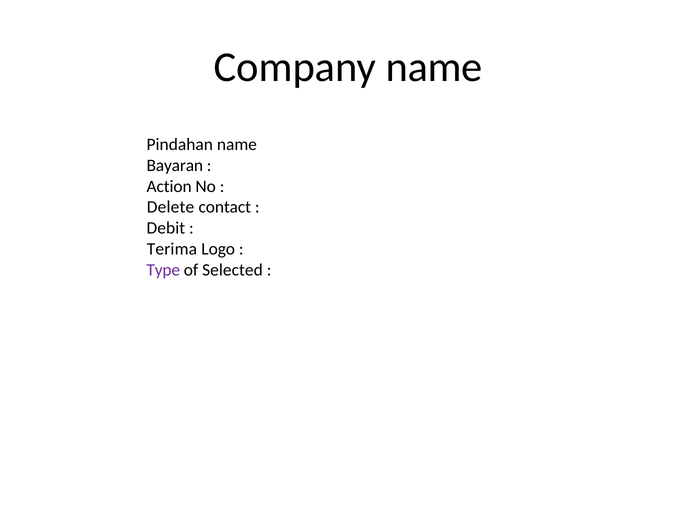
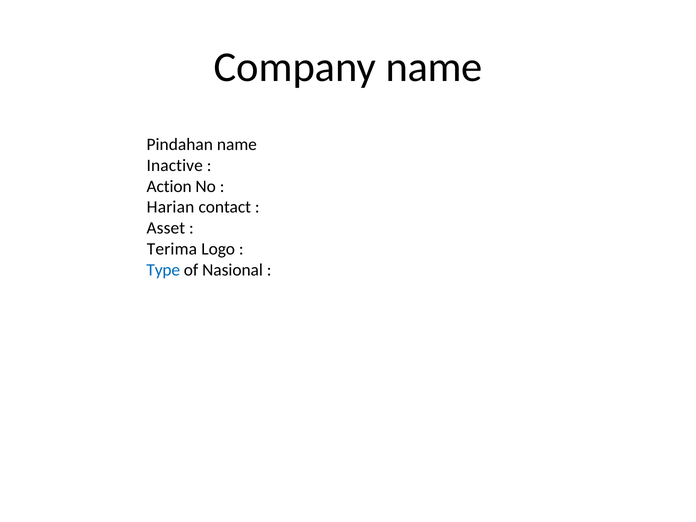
Bayaran: Bayaran -> Inactive (175, 165)
Delete: Delete -> Harian (171, 207)
Debit: Debit -> Asset (166, 228)
Type colour: purple -> blue (163, 270)
Selected: Selected -> Nasional (233, 270)
